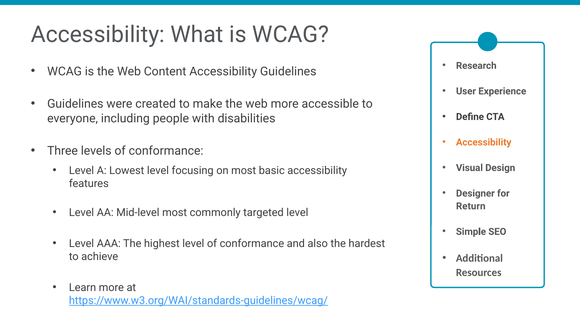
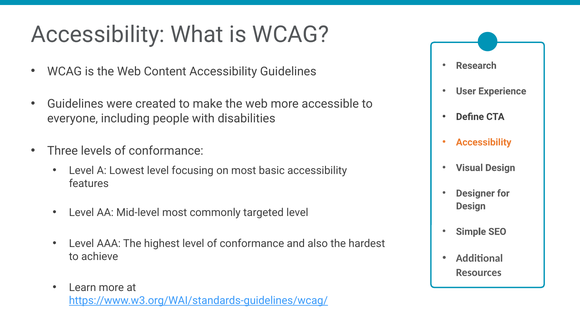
Return: Return -> Design (471, 206)
